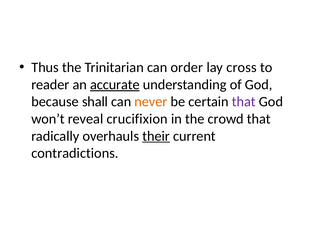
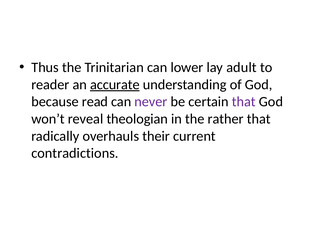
order: order -> lower (187, 67)
cross: cross -> adult (241, 67)
shall: shall -> read (95, 102)
never colour: orange -> purple (151, 102)
crucifixion: crucifixion -> theologian (137, 119)
crowd: crowd -> rather (226, 119)
their underline: present -> none (156, 136)
